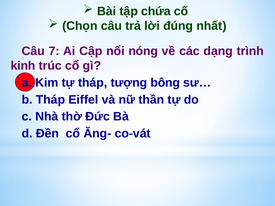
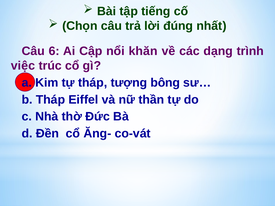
chứa: chứa -> tiếng (156, 11)
7: 7 -> 6 (54, 51)
nóng: nóng -> khăn (143, 51)
kinh: kinh -> việc (23, 66)
